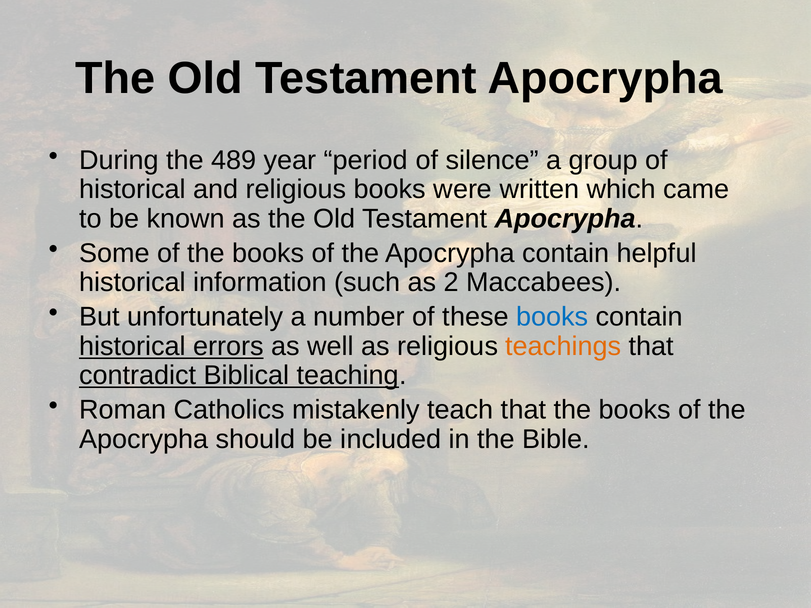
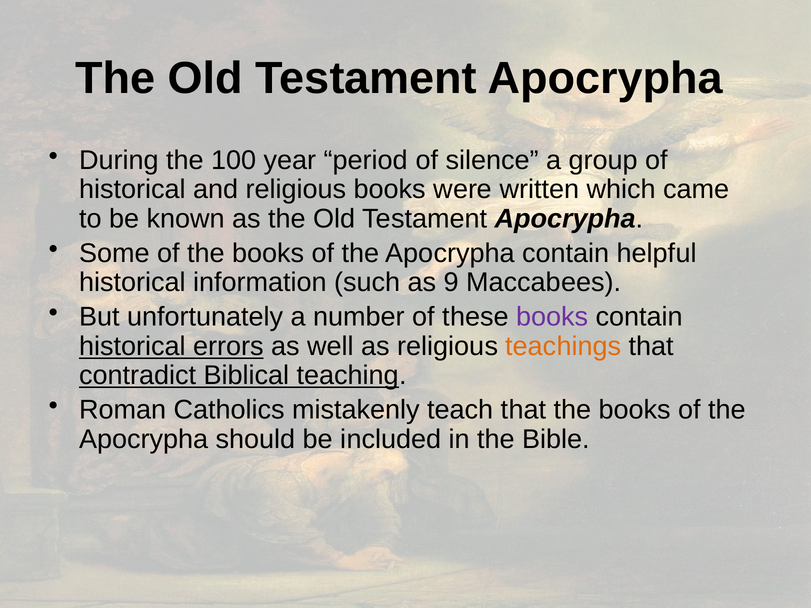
489: 489 -> 100 (234, 160)
2: 2 -> 9 (451, 283)
books colour: blue -> purple (552, 317)
